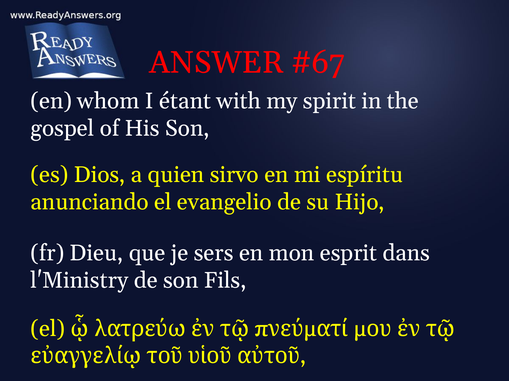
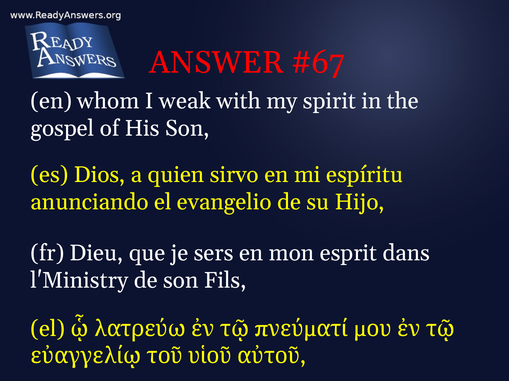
étant: étant -> weak (185, 101)
